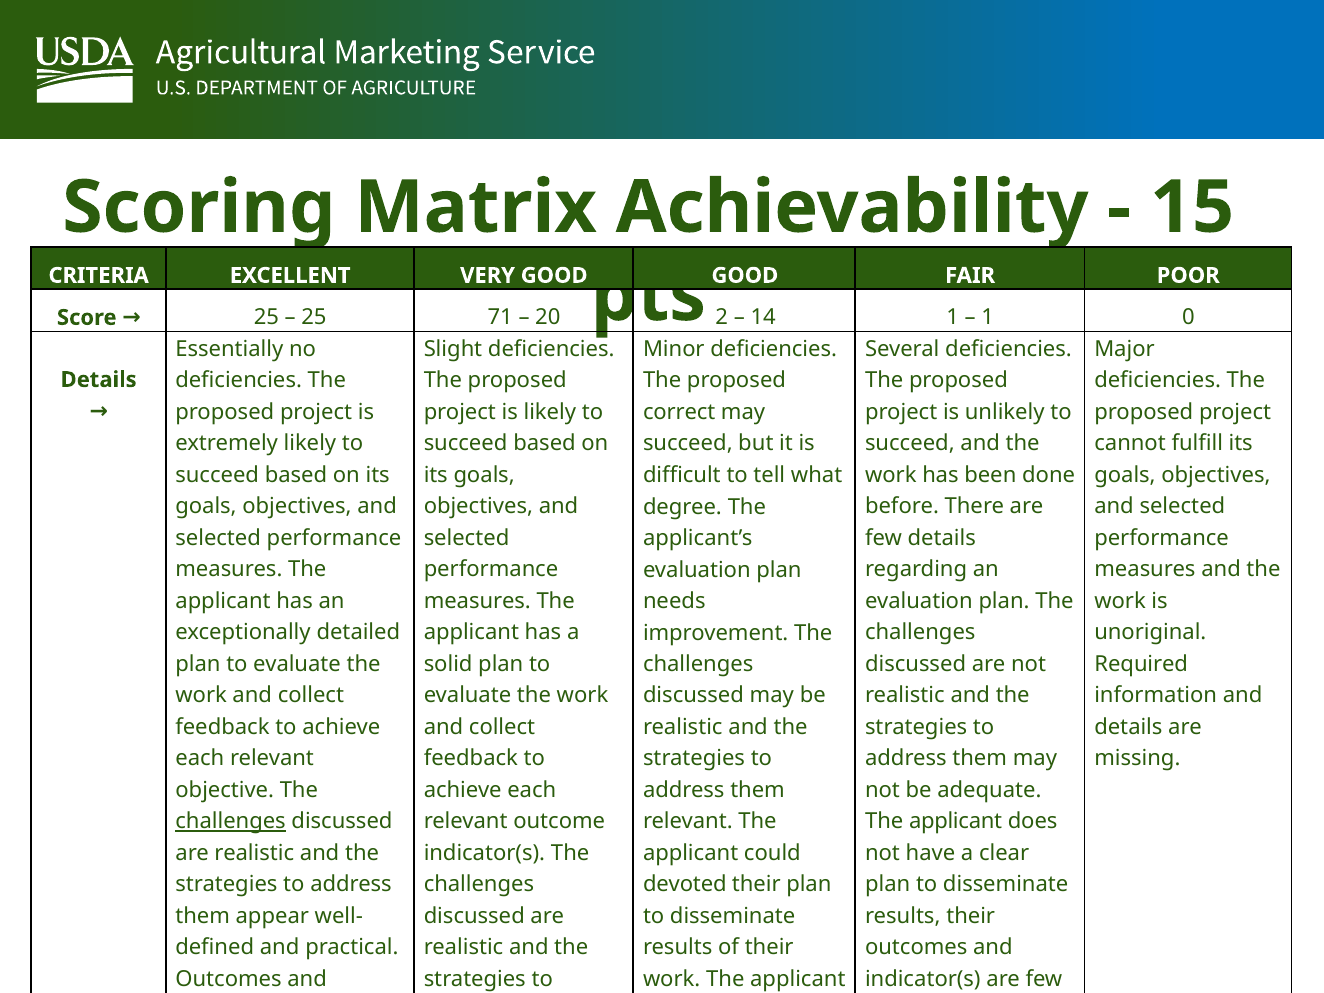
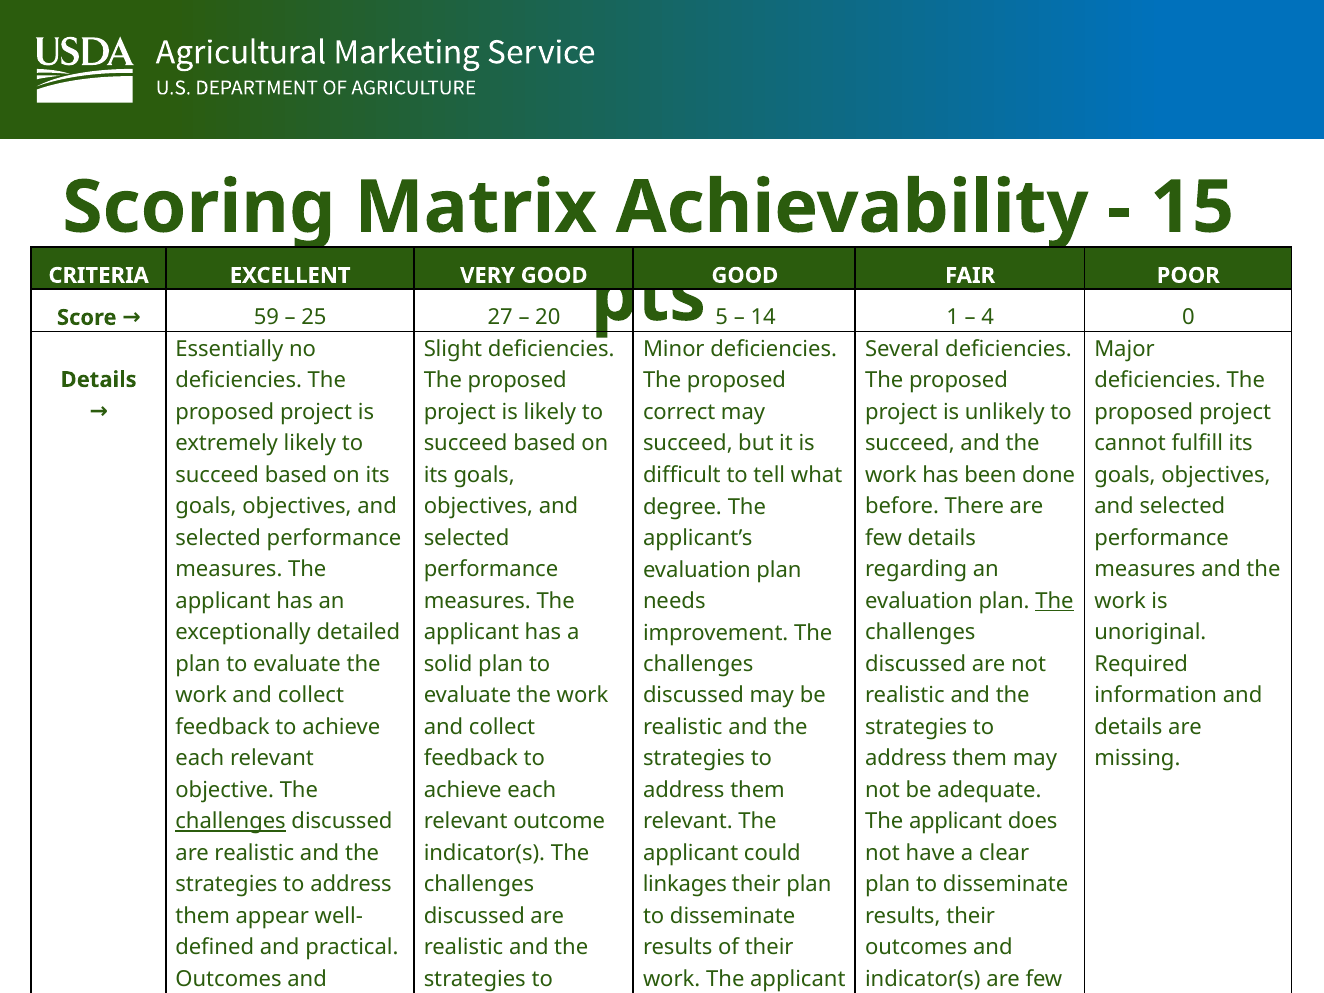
25: 25 -> 59 (266, 318)
71: 71 -> 27 (500, 318)
2: 2 -> 5 (722, 318)
1: 1 -> 4 (988, 318)
The underline: none -> present (1054, 601)
devoted: devoted -> linkages (685, 885)
